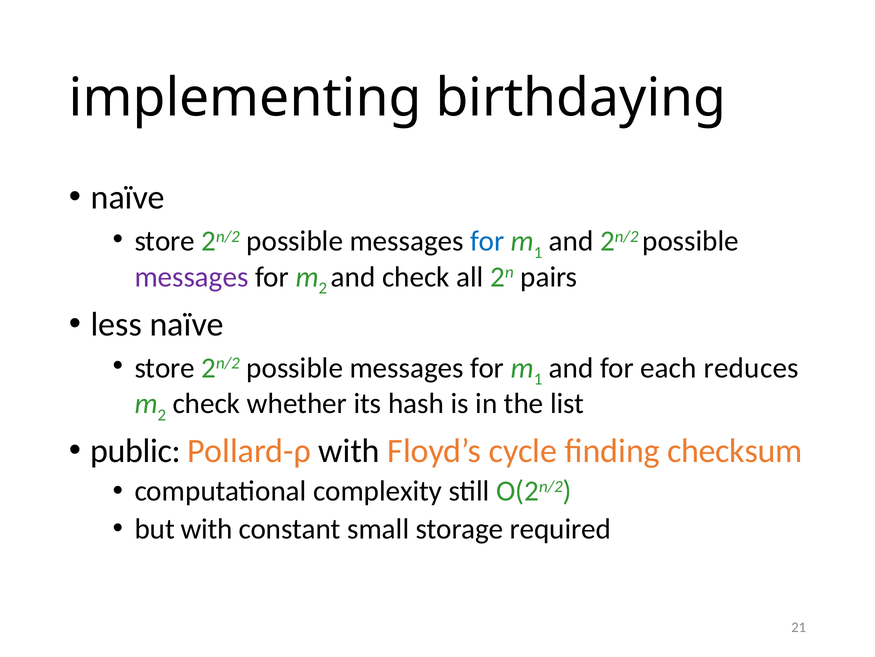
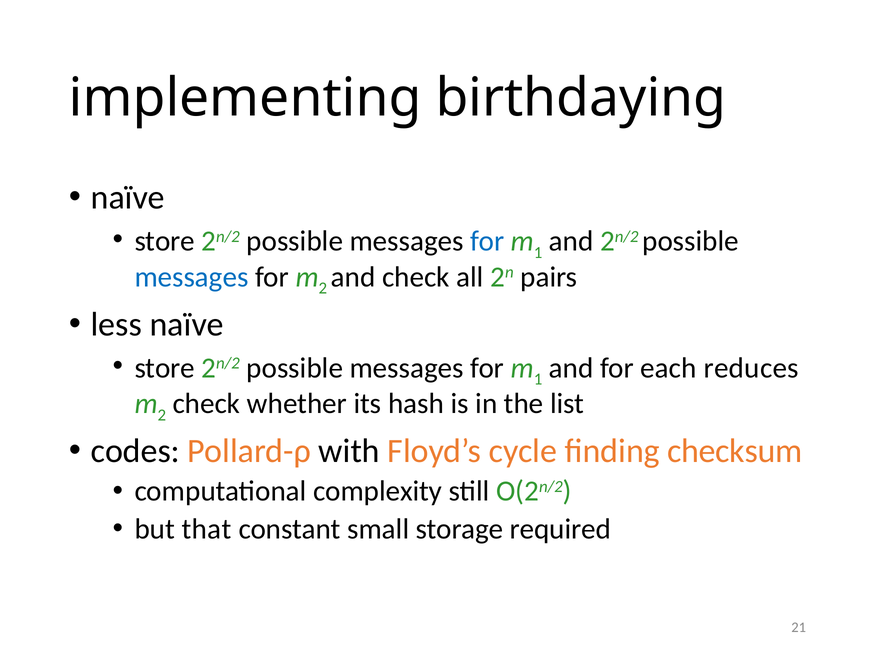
messages colour: purple -> blue (192, 277)
public: public -> codes (135, 451)
but with: with -> that (207, 528)
